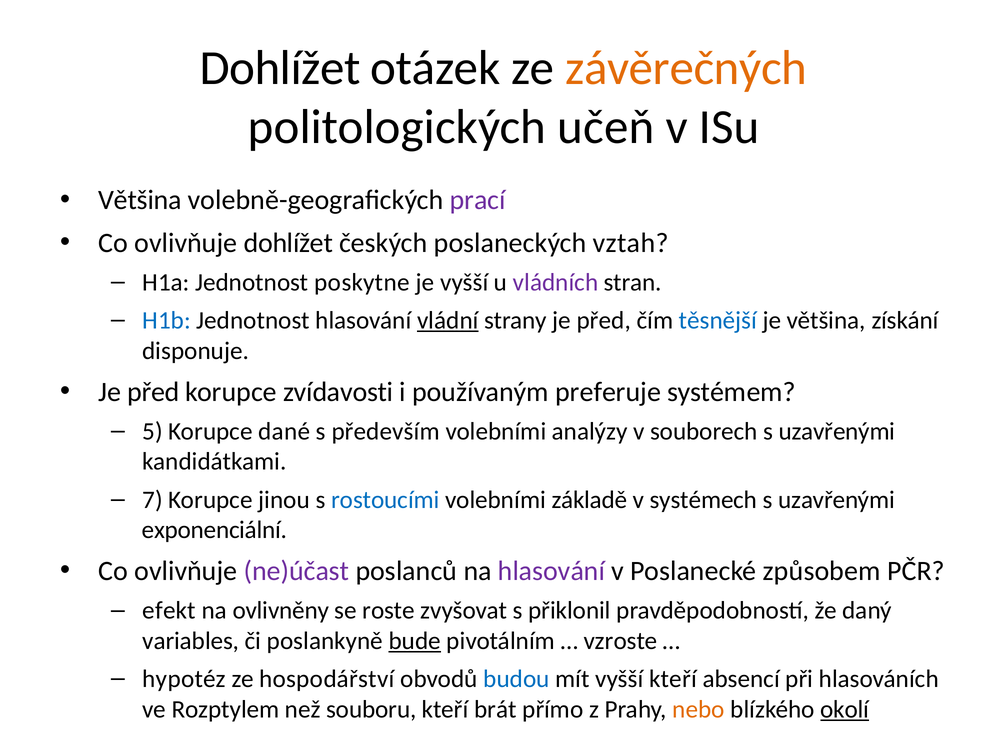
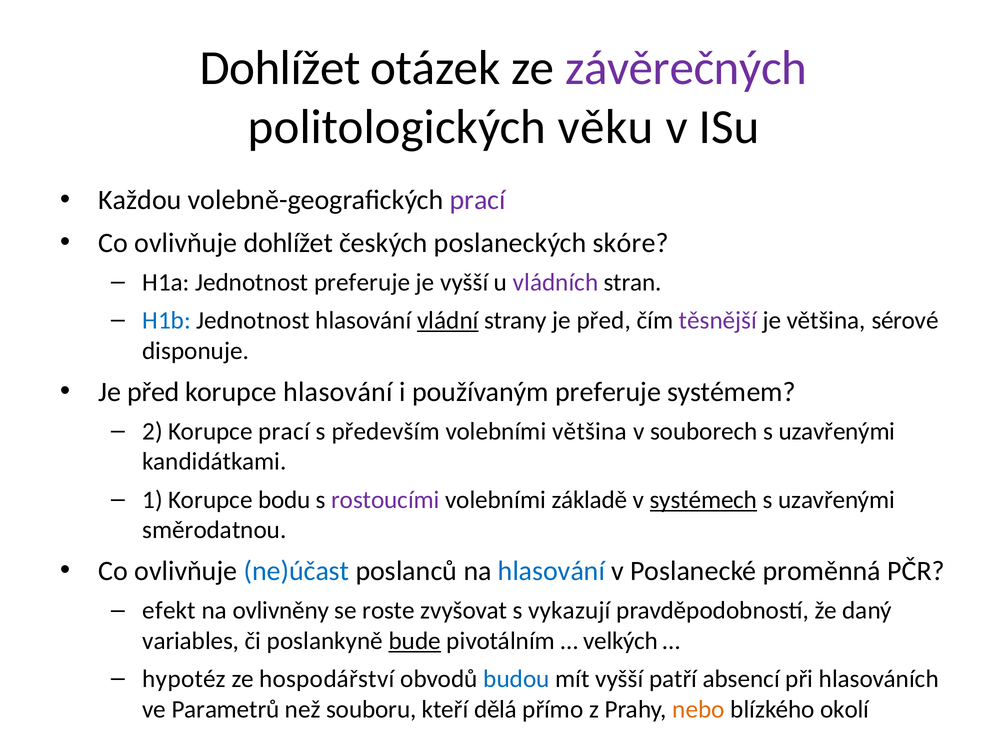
závěrečných colour: orange -> purple (686, 68)
učeň: učeň -> věku (606, 127)
Většina: Většina -> Každou (140, 200)
vztah: vztah -> skóre (631, 243)
Jednotnost poskytne: poskytne -> preferuje (362, 282)
těsnější colour: blue -> purple (718, 320)
získání: získání -> sérové (905, 320)
korupce zvídavosti: zvídavosti -> hlasování (338, 392)
5: 5 -> 2 (153, 431)
Korupce dané: dané -> prací (284, 431)
volebními analýzy: analýzy -> většina (590, 431)
7: 7 -> 1 (153, 500)
jinou: jinou -> bodu (284, 500)
rostoucími colour: blue -> purple (385, 500)
systémech underline: none -> present (703, 500)
exponenciální: exponenciální -> směrodatnou (214, 530)
ne)účast colour: purple -> blue (296, 571)
hlasování colour: purple -> blue (551, 571)
způsobem: způsobem -> proměnná (822, 571)
přiklonil: přiklonil -> vykazují (569, 611)
vzroste: vzroste -> velkých (621, 641)
vyšší kteří: kteří -> patří (673, 679)
Rozptylem: Rozptylem -> Parametrů (226, 709)
brát: brát -> dělá (495, 709)
okolí underline: present -> none (845, 709)
